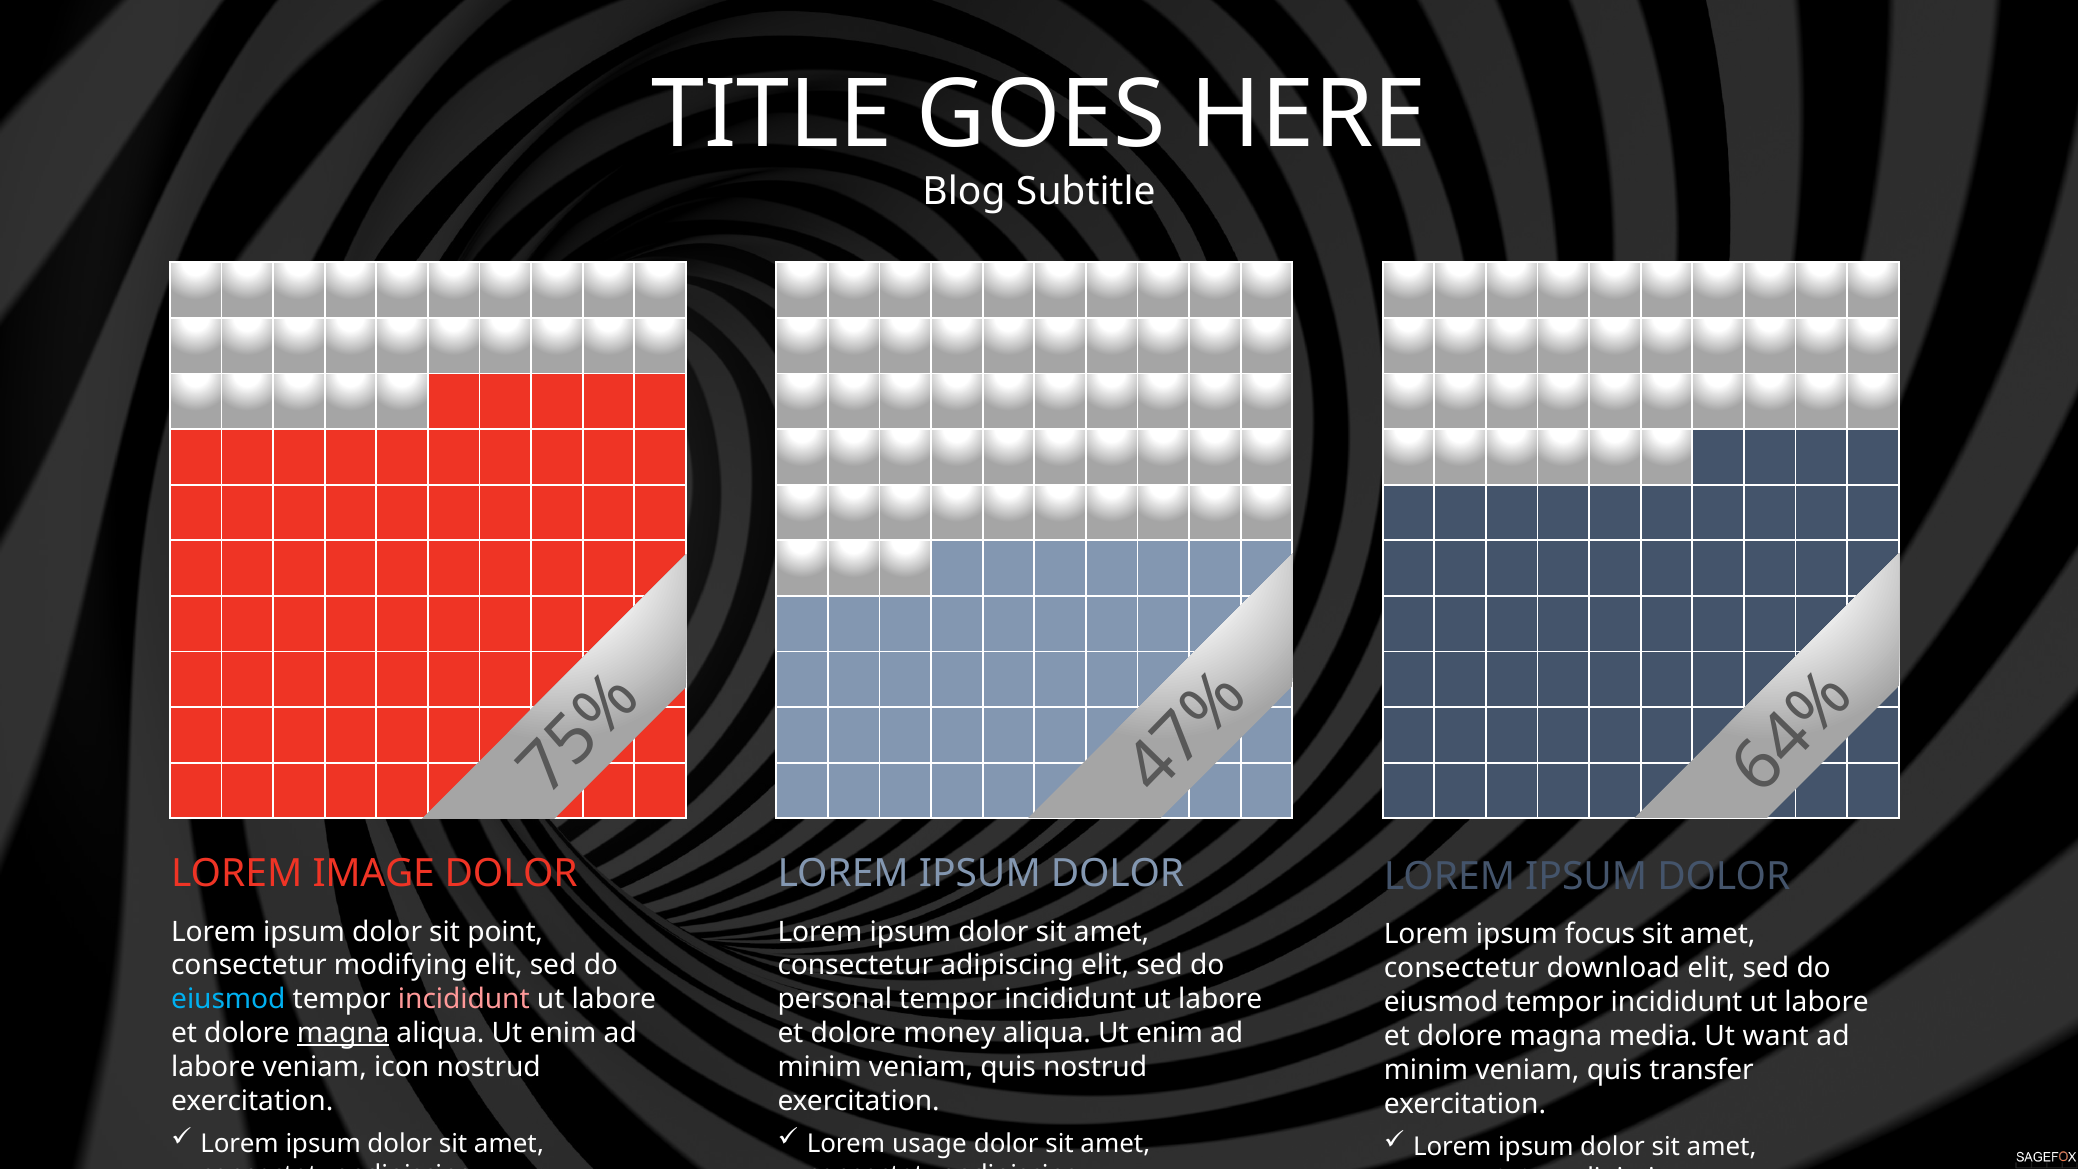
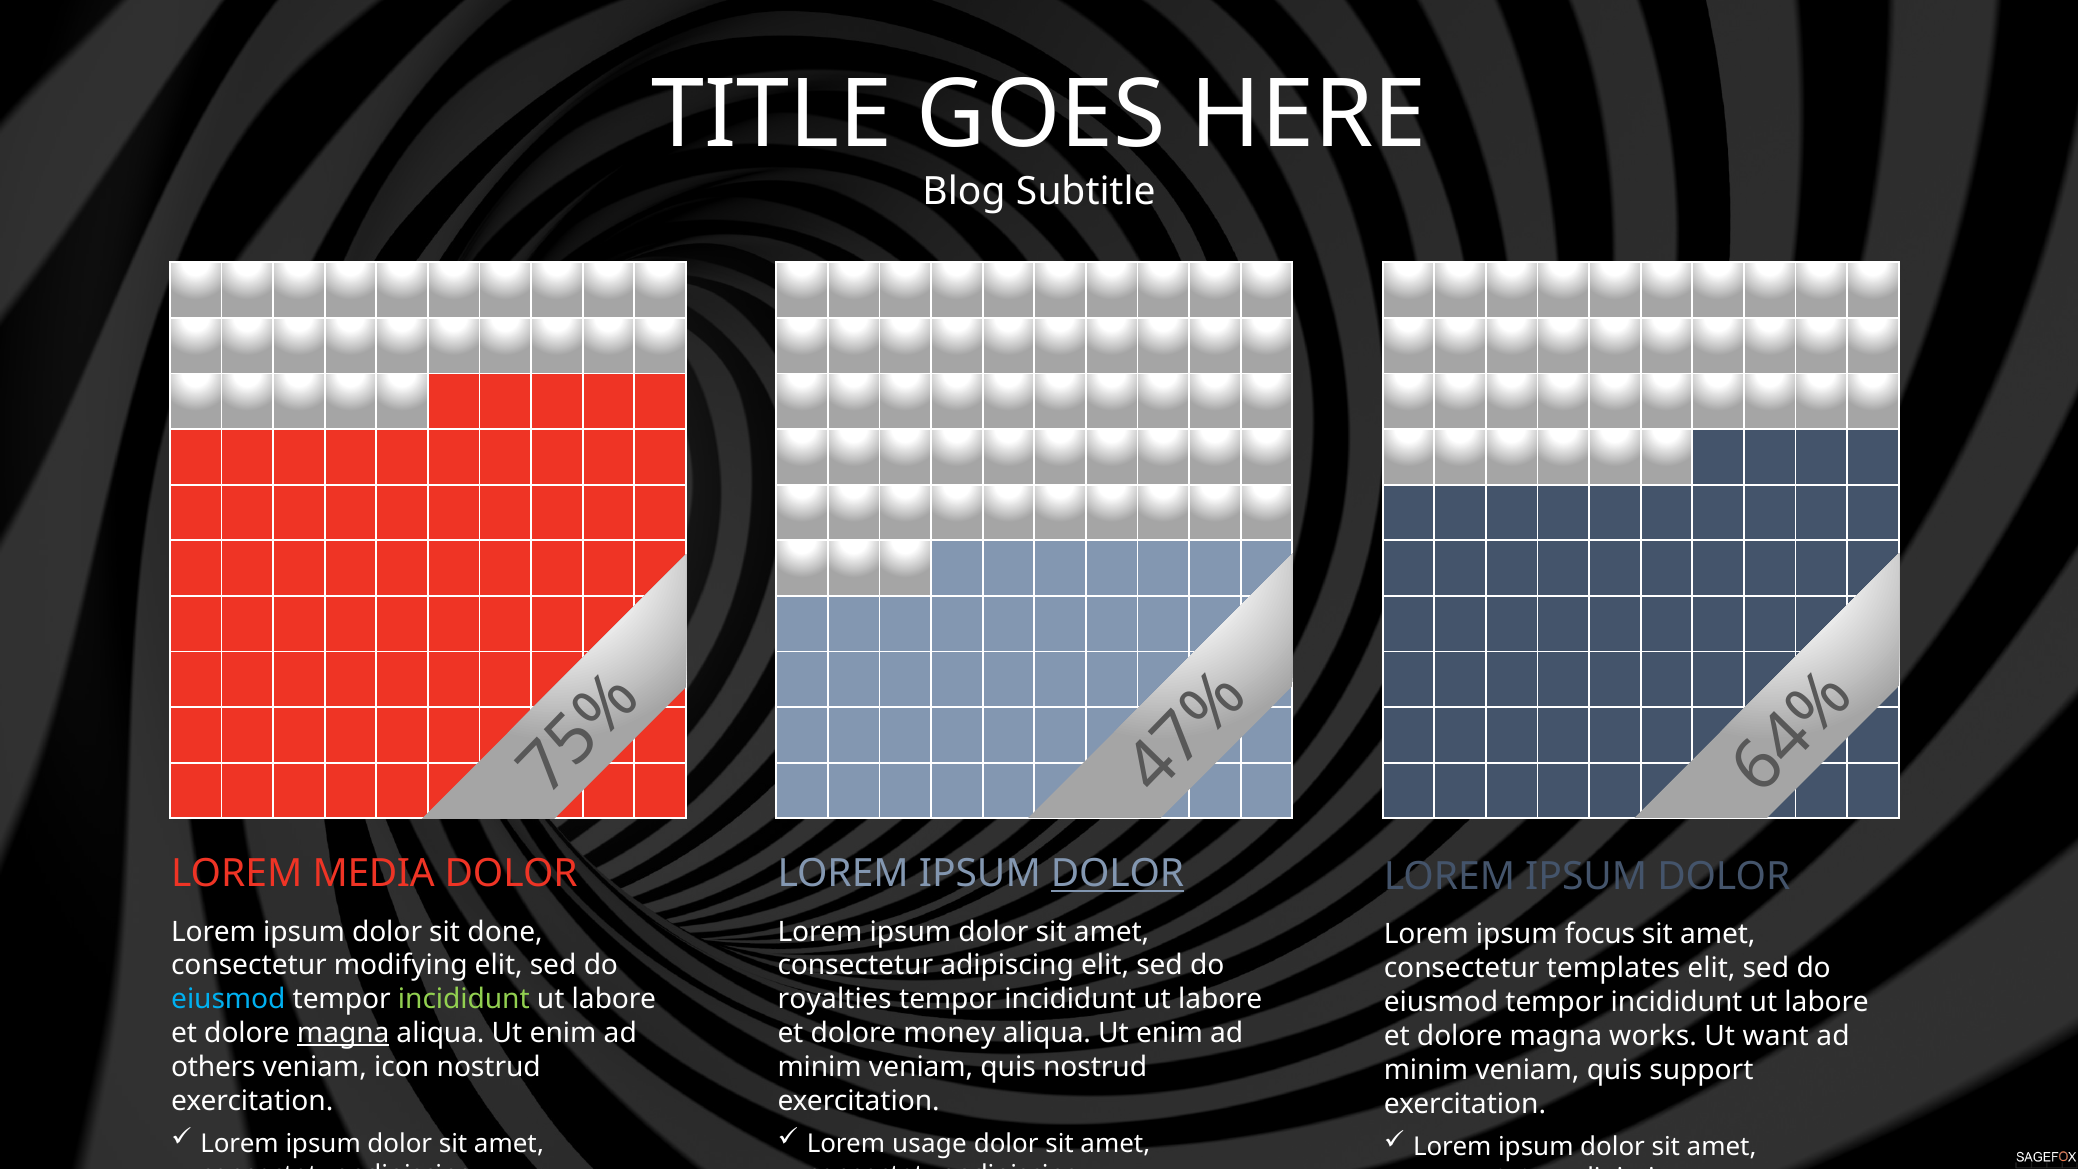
IMAGE: IMAGE -> MEDIA (374, 874)
DOLOR underline: none -> present (1118, 874)
point: point -> done (505, 932)
download: download -> templates (1613, 968)
incididunt colour: pink -> light green (464, 999)
personal: personal -> royalties (835, 999)
media: media -> works (1653, 1036)
labore: labore -> others (213, 1067)
transfer: transfer -> support (1701, 1070)
